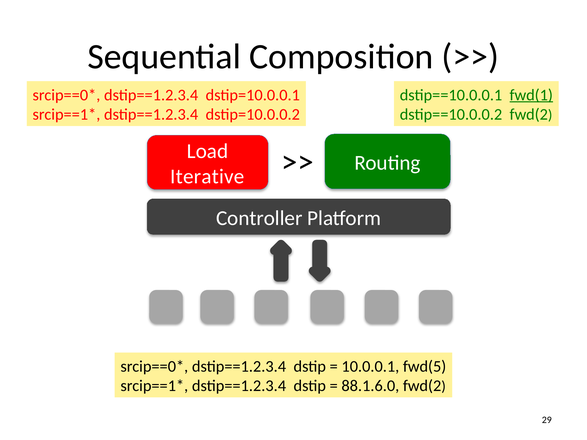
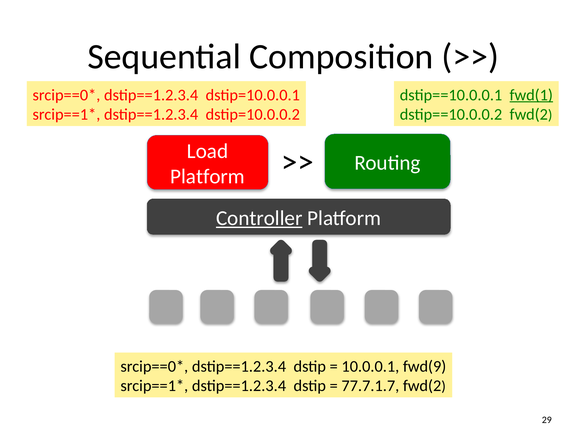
Iterative: Iterative -> Platform (208, 177)
Controller underline: none -> present (259, 218)
fwd(5: fwd(5 -> fwd(9 (425, 367)
88.1.6.0: 88.1.6.0 -> 77.7.1.7 (370, 386)
